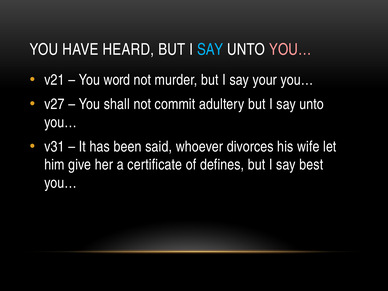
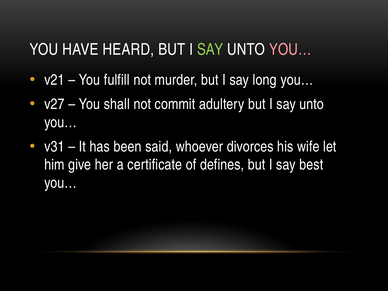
SAY colour: light blue -> light green (210, 50)
word: word -> fulfill (117, 80)
your: your -> long (265, 80)
